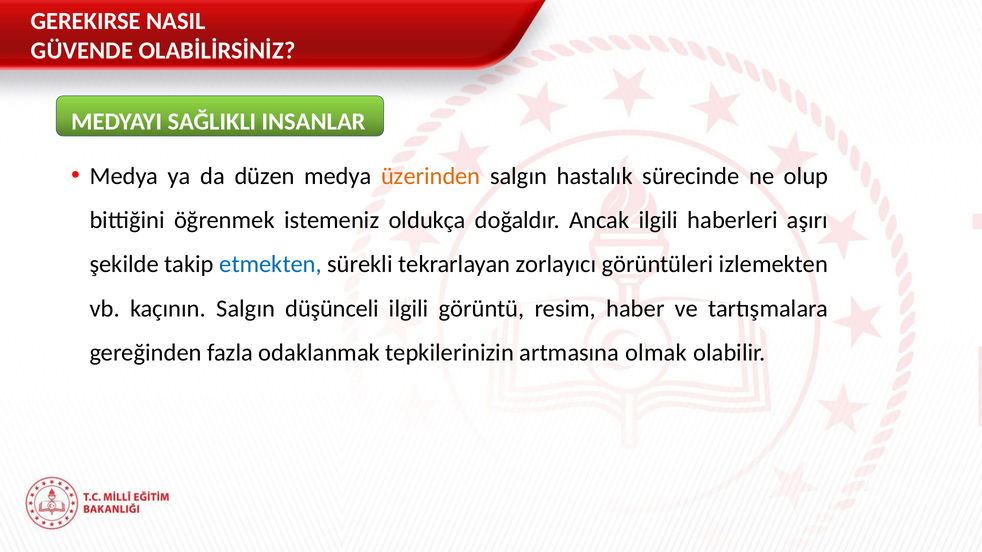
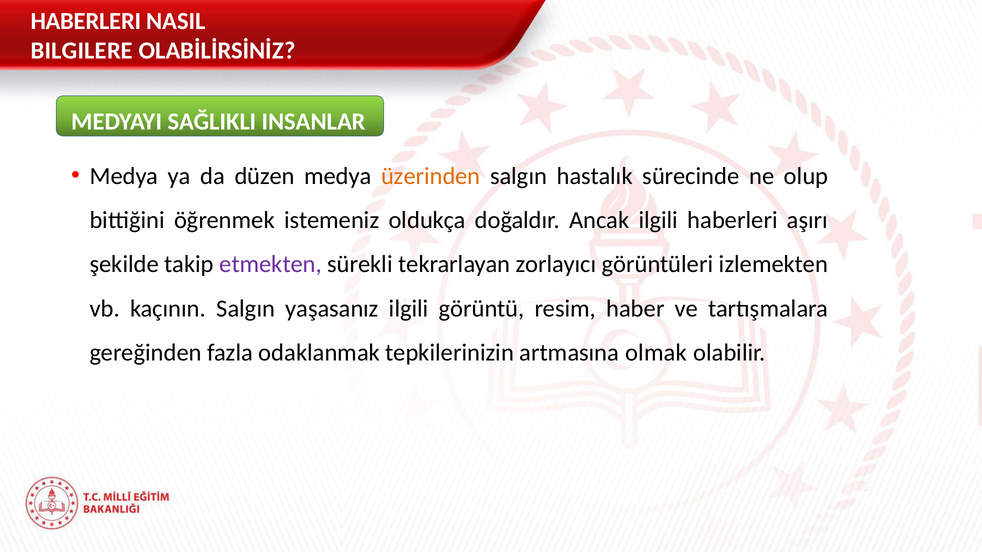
GEREKIRSE: GEREKIRSE -> HABERLERI (86, 21)
GÜVENDE: GÜVENDE -> BILGILERE (82, 51)
etmekten colour: blue -> purple (271, 265)
düşünceli: düşünceli -> yaşasanız (332, 309)
